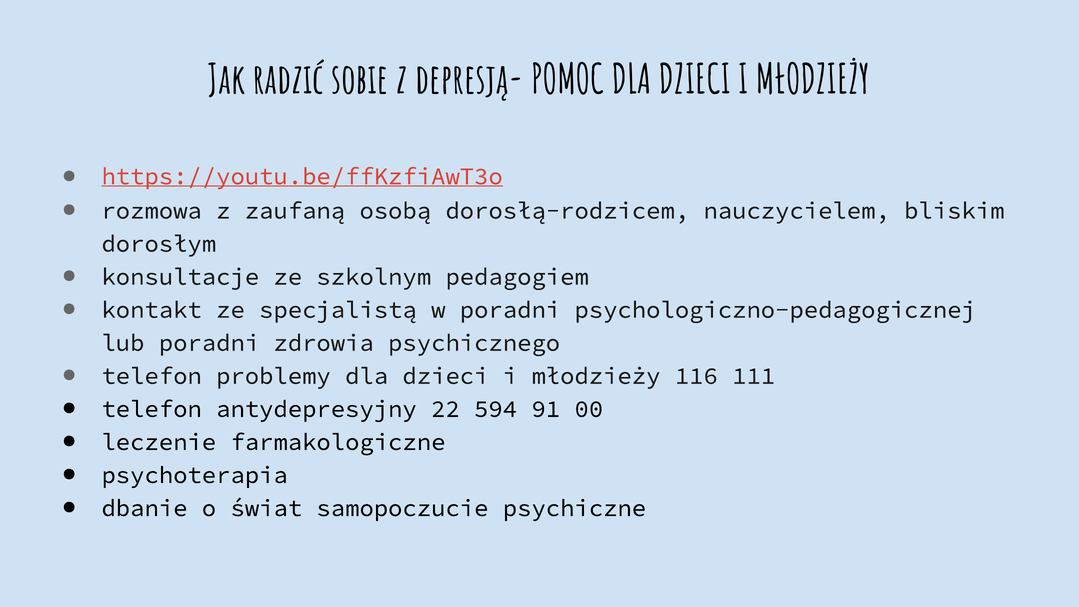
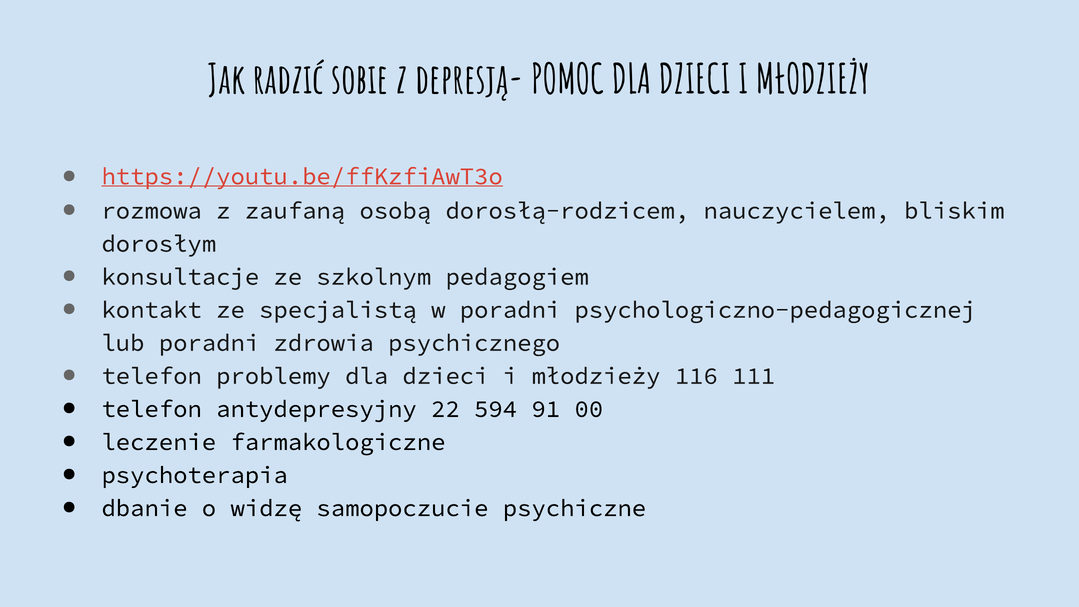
świat: świat -> widzę (266, 508)
